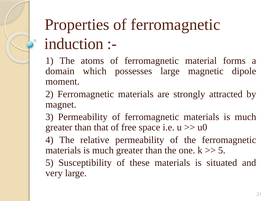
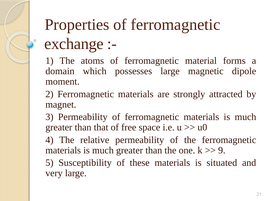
induction: induction -> exchange (74, 44)
5: 5 -> 9 (222, 150)
